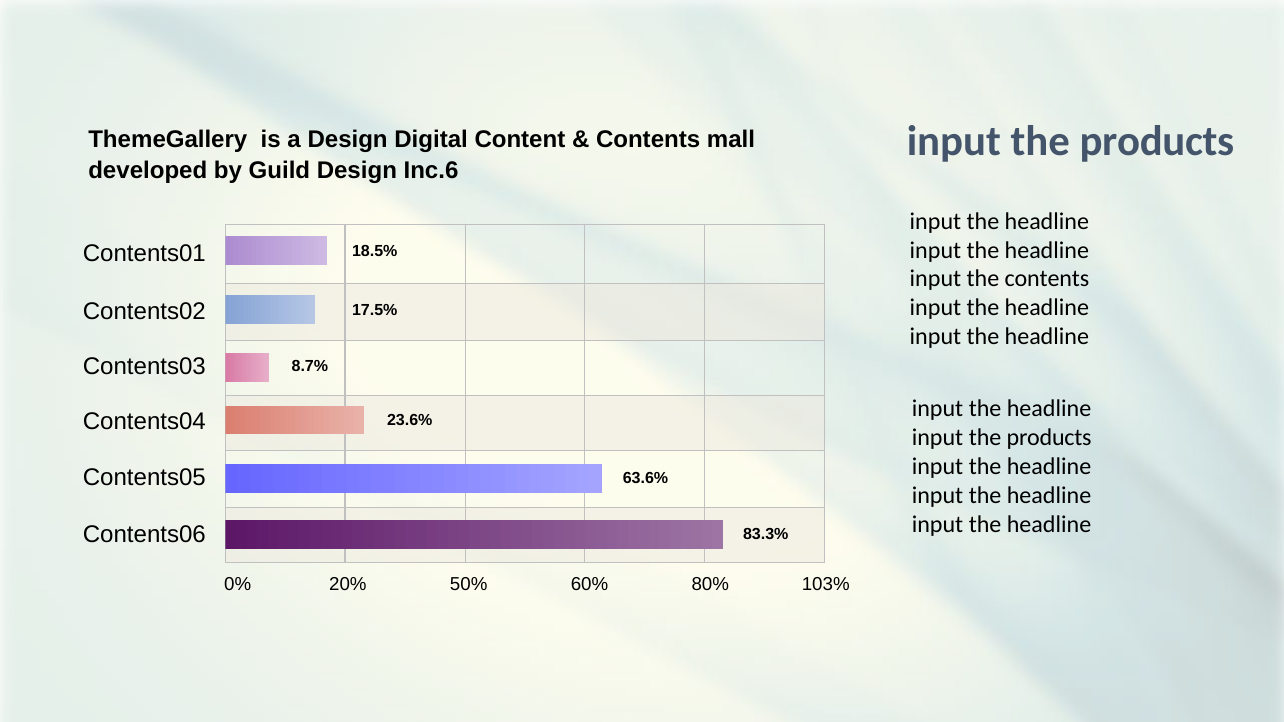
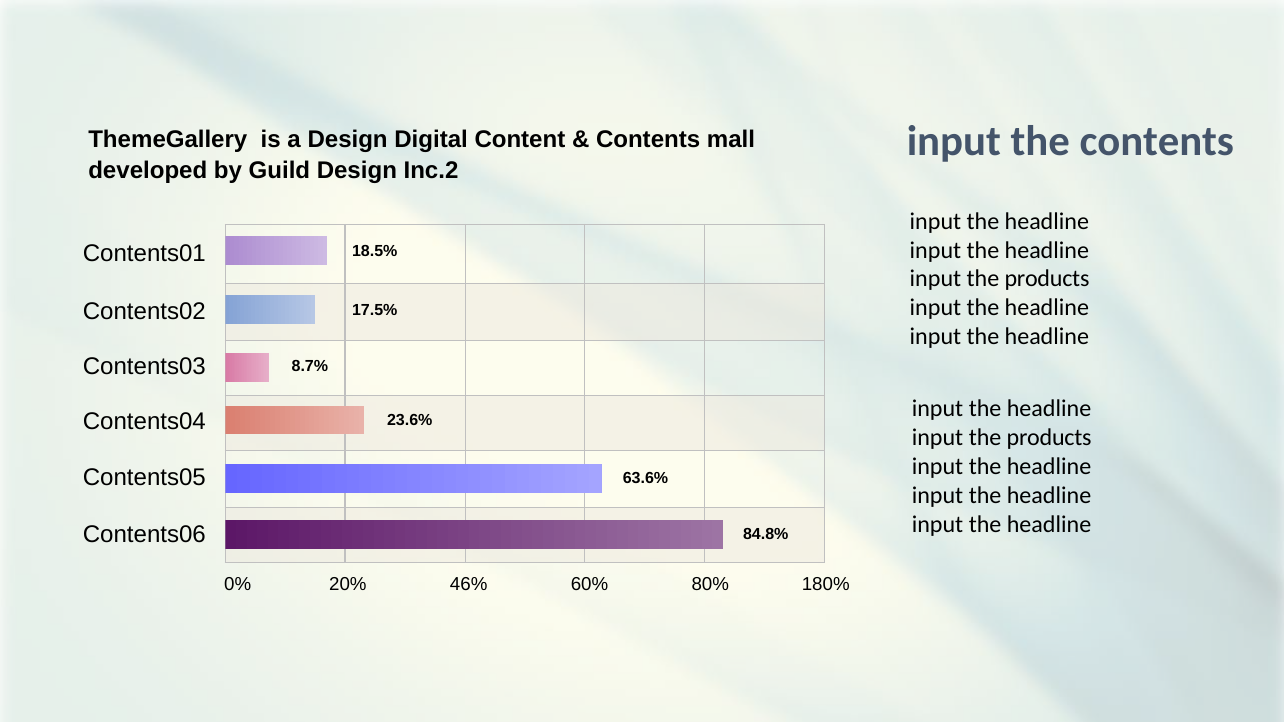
products: products -> contents (1157, 141)
Inc.6: Inc.6 -> Inc.2 (431, 171)
contents: contents -> products (1047, 279)
83.3%: 83.3% -> 84.8% (766, 535)
50%: 50% -> 46% (469, 584)
103%: 103% -> 180% (826, 584)
